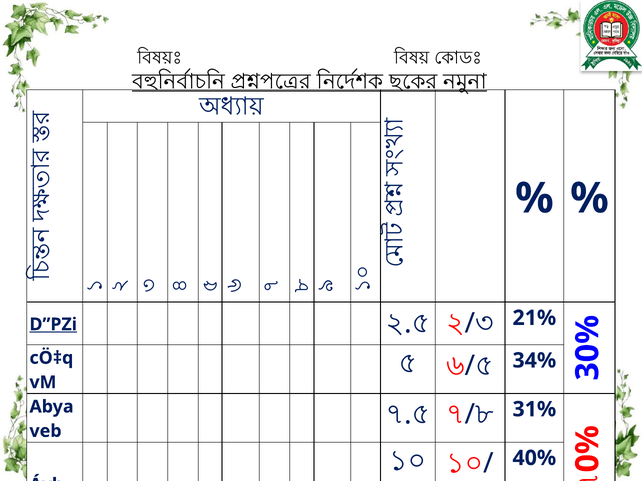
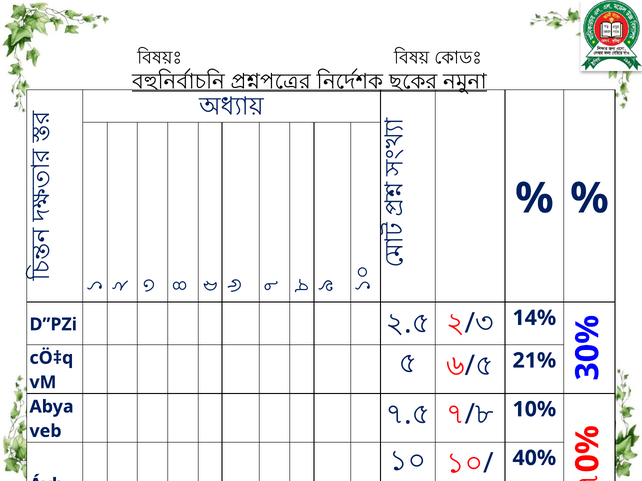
D”PZi underline: present -> none (53, 325)
21%: 21% -> 14% (534, 318)
34%: 34% -> 21% (534, 361)
31%: 31% -> 10% (534, 410)
